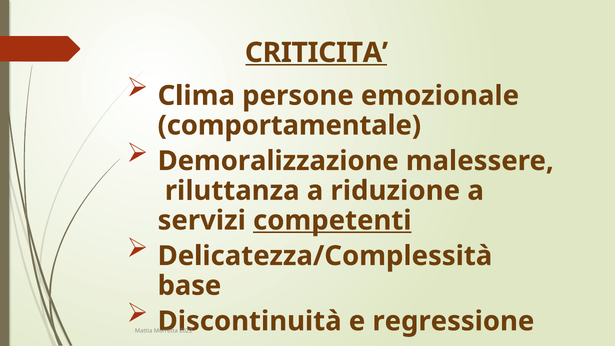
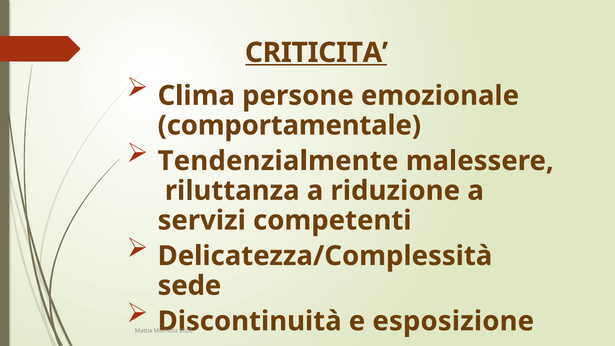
Demoralizzazione: Demoralizzazione -> Tendenzialmente (278, 161)
competenti underline: present -> none (332, 220)
base: base -> sede (189, 286)
regressione: regressione -> esposizione (453, 321)
